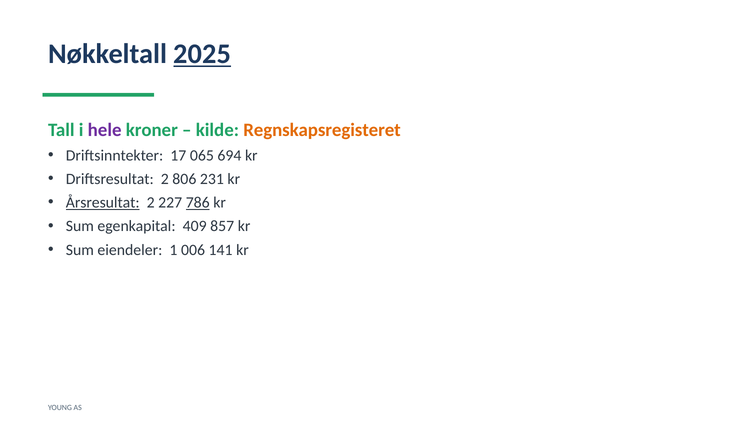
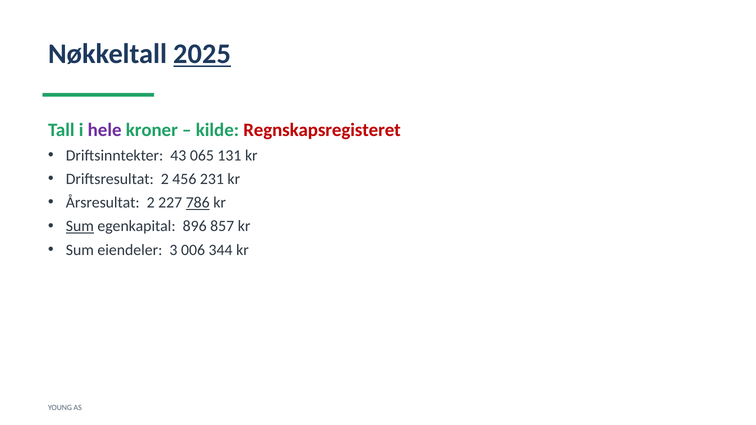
Regnskapsregisteret colour: orange -> red (322, 130)
17: 17 -> 43 (178, 155)
694: 694 -> 131 (229, 155)
806: 806 -> 456 (184, 179)
Årsresultat underline: present -> none (103, 203)
Sum underline: none -> present (80, 226)
409: 409 -> 896 (195, 226)
1: 1 -> 3 (173, 250)
141: 141 -> 344 (221, 250)
